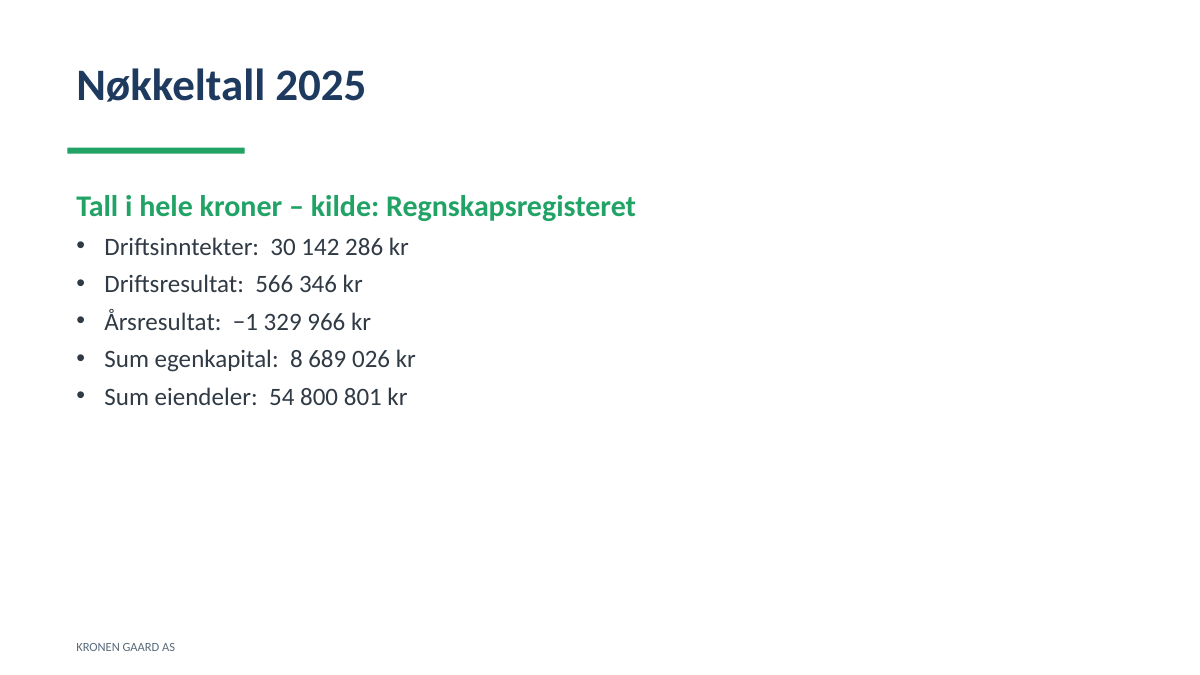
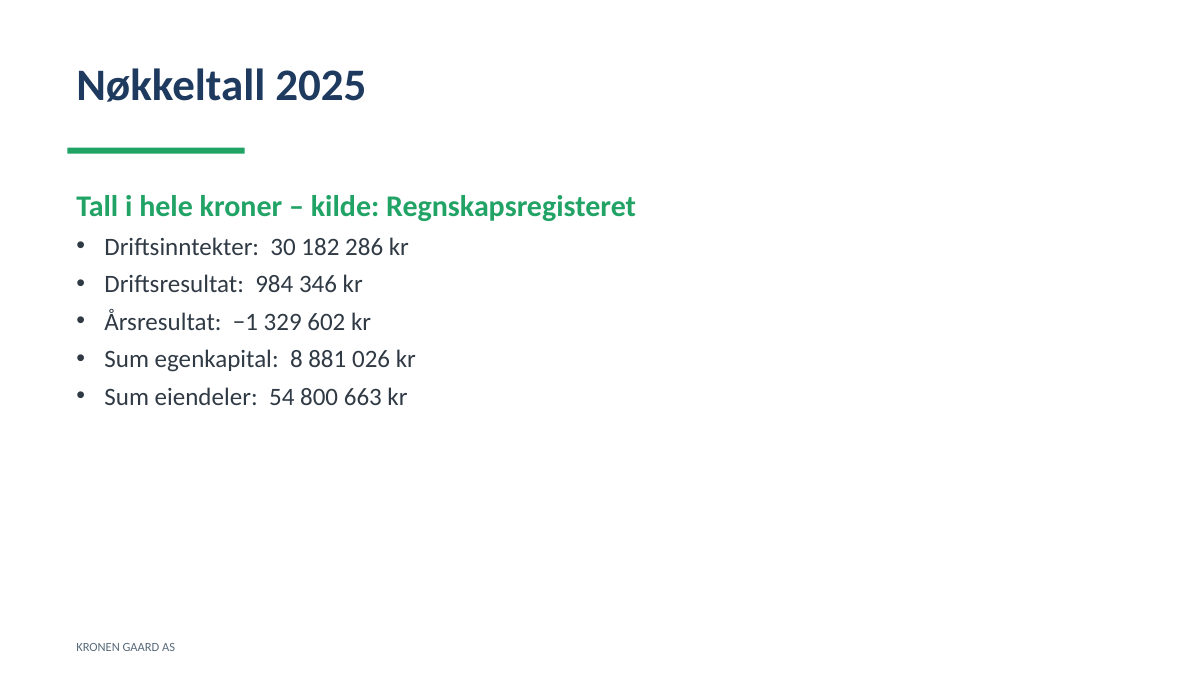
142: 142 -> 182 (320, 247)
566: 566 -> 984 (274, 284)
966: 966 -> 602 (326, 322)
689: 689 -> 881 (327, 359)
801: 801 -> 663 (363, 397)
